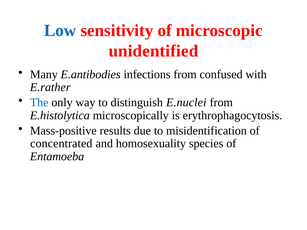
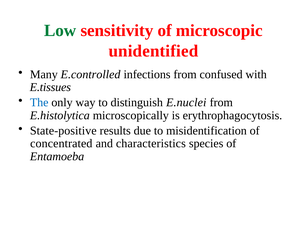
Low colour: blue -> green (60, 31)
E.antibodies: E.antibodies -> E.controlled (91, 74)
E.rather: E.rather -> E.tissues (50, 87)
Mass-positive: Mass-positive -> State-positive (63, 131)
homosexuality: homosexuality -> characteristics (151, 144)
